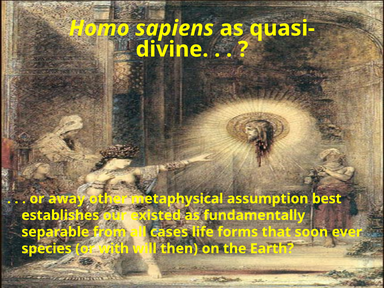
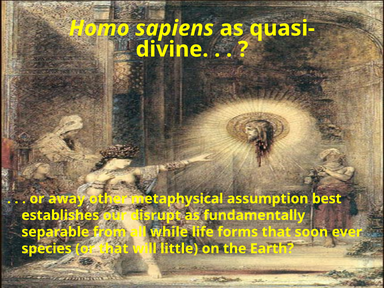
existed: existed -> disrupt (156, 215)
cases: cases -> while (169, 232)
or with: with -> that (114, 249)
then: then -> little (179, 249)
